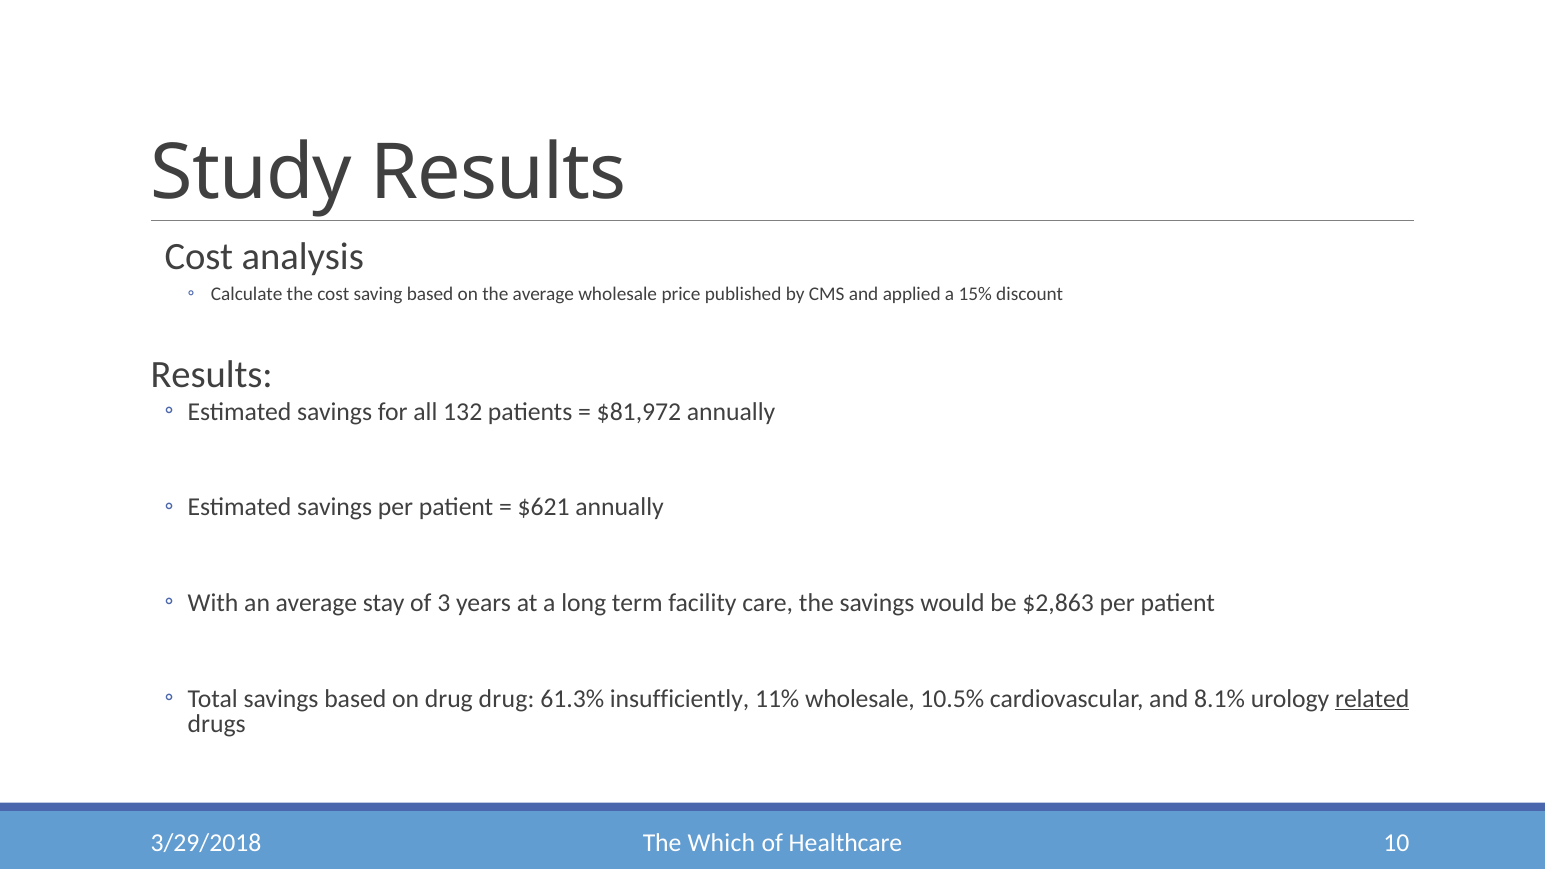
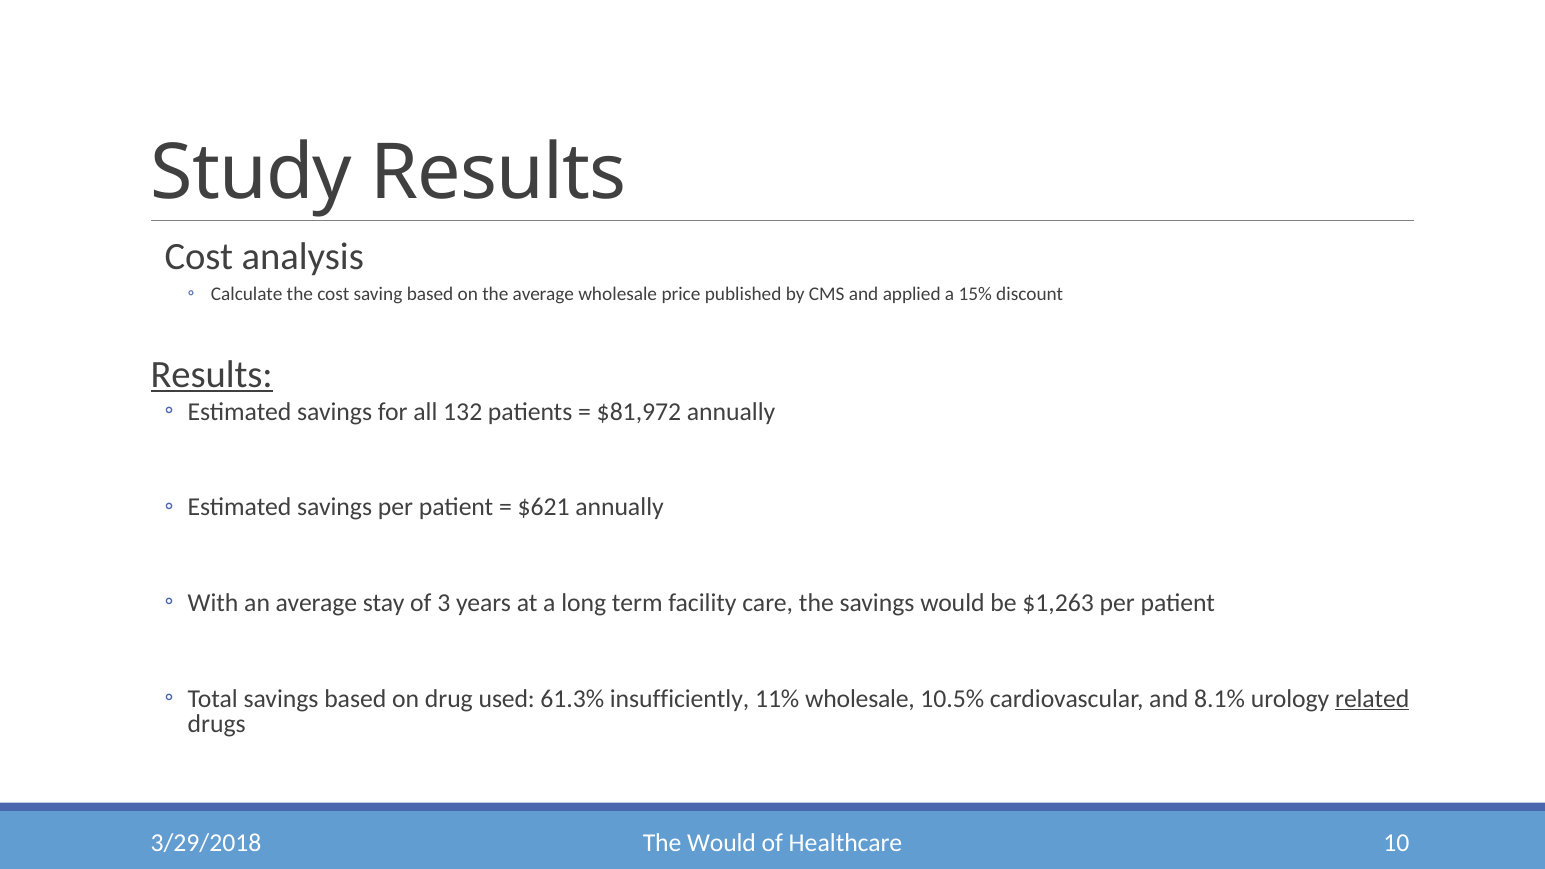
Results underline: none -> present (212, 374)
$2,863: $2,863 -> $1,263 (1058, 603)
drug drug: drug -> used (507, 699)
The Which: Which -> Would (722, 843)
